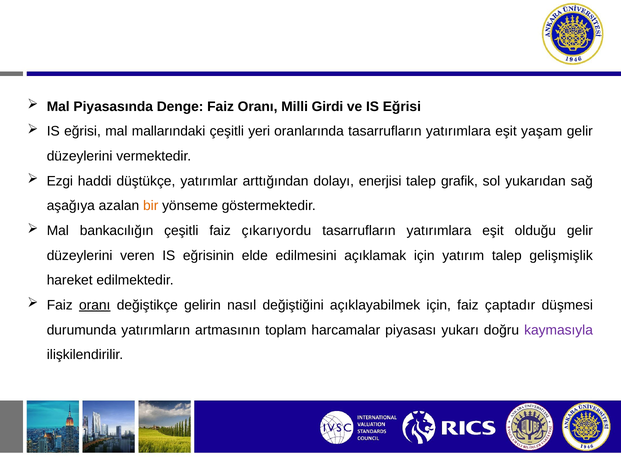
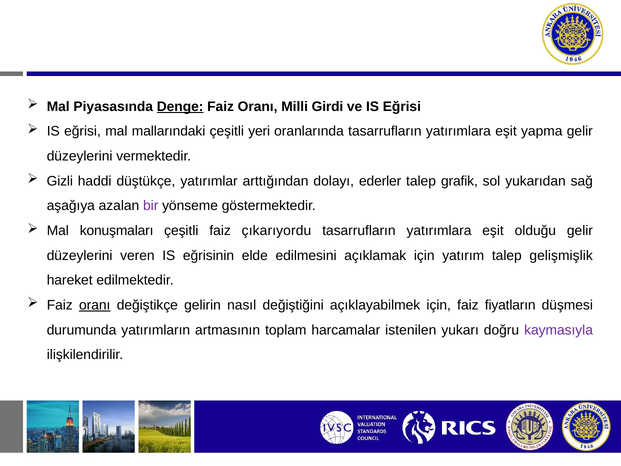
Denge underline: none -> present (180, 107)
yaşam: yaşam -> yapma (542, 131)
Ezgi: Ezgi -> Gizli (60, 181)
enerjisi: enerjisi -> ederler (380, 181)
bir colour: orange -> purple (151, 206)
bankacılığın: bankacılığın -> konuşmaları (117, 231)
çaptadır: çaptadır -> fiyatların (510, 305)
piyasası: piyasası -> istenilen (411, 330)
